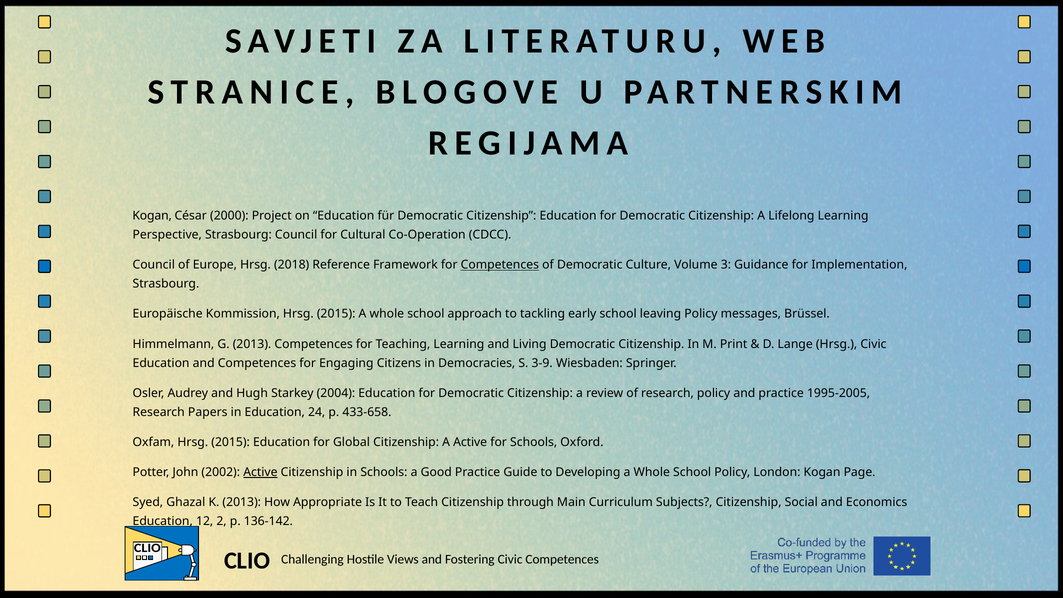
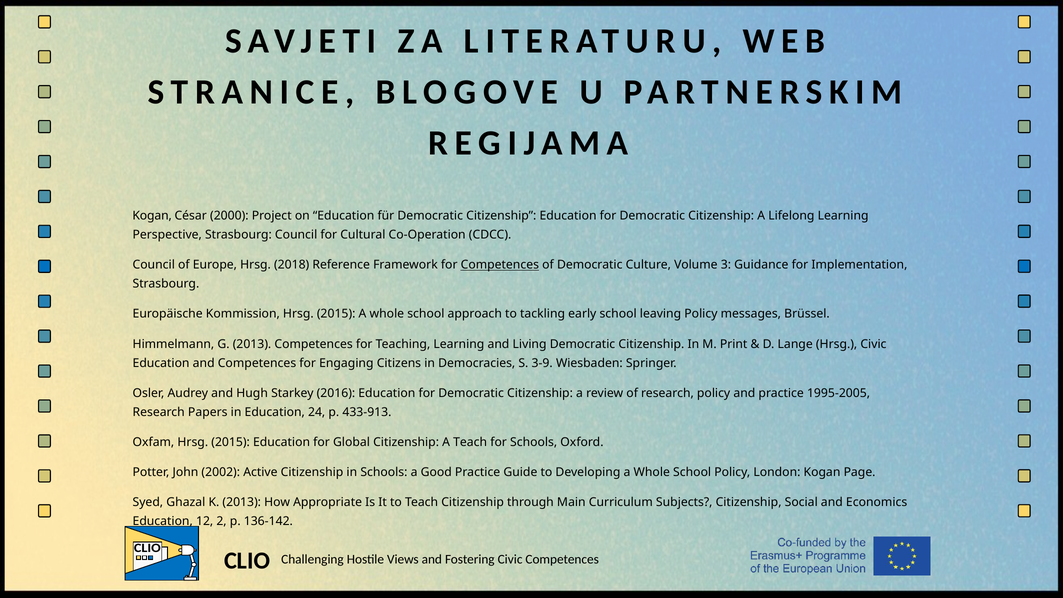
2004: 2004 -> 2016 (336, 393)
433-658: 433-658 -> 433-913 (367, 412)
A Active: Active -> Teach (470, 442)
Active underline: present -> none (260, 472)
